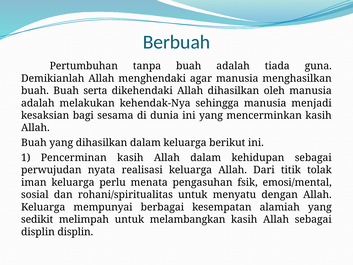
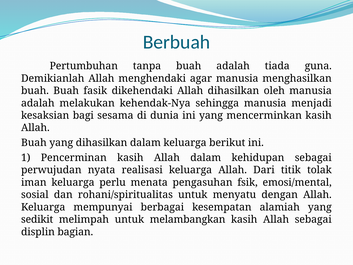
serta: serta -> fasik (95, 91)
displin displin: displin -> bagian (75, 232)
